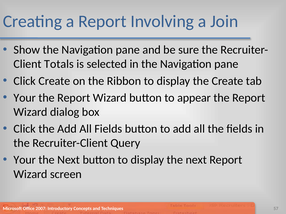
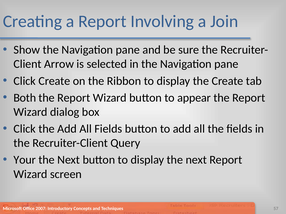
Totals: Totals -> Arrow (59, 64)
Your: Your -> Both (25, 98)
